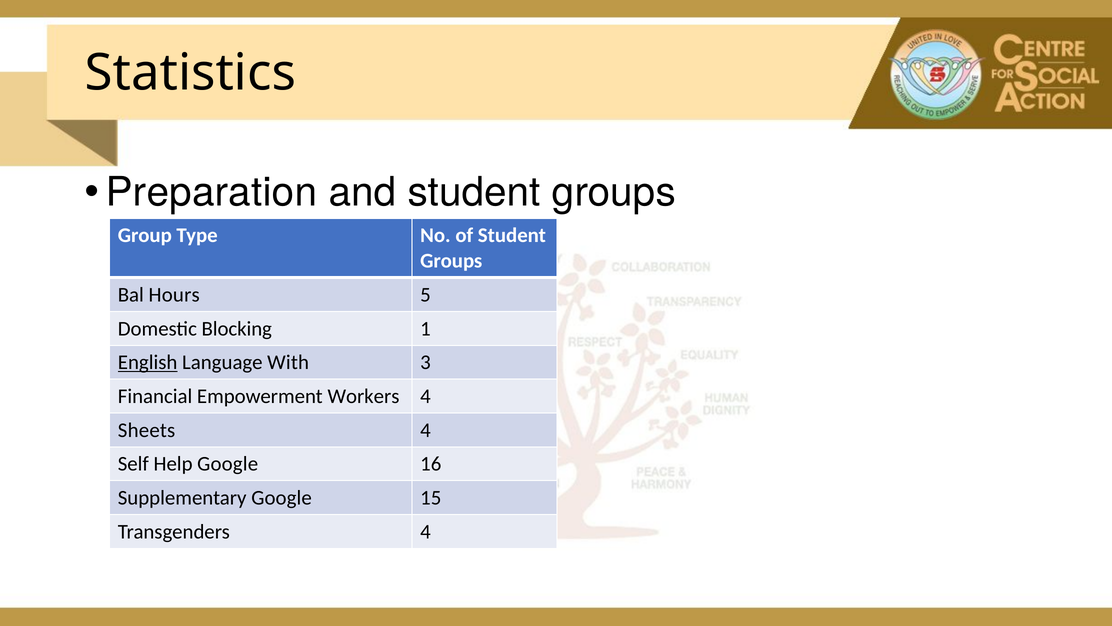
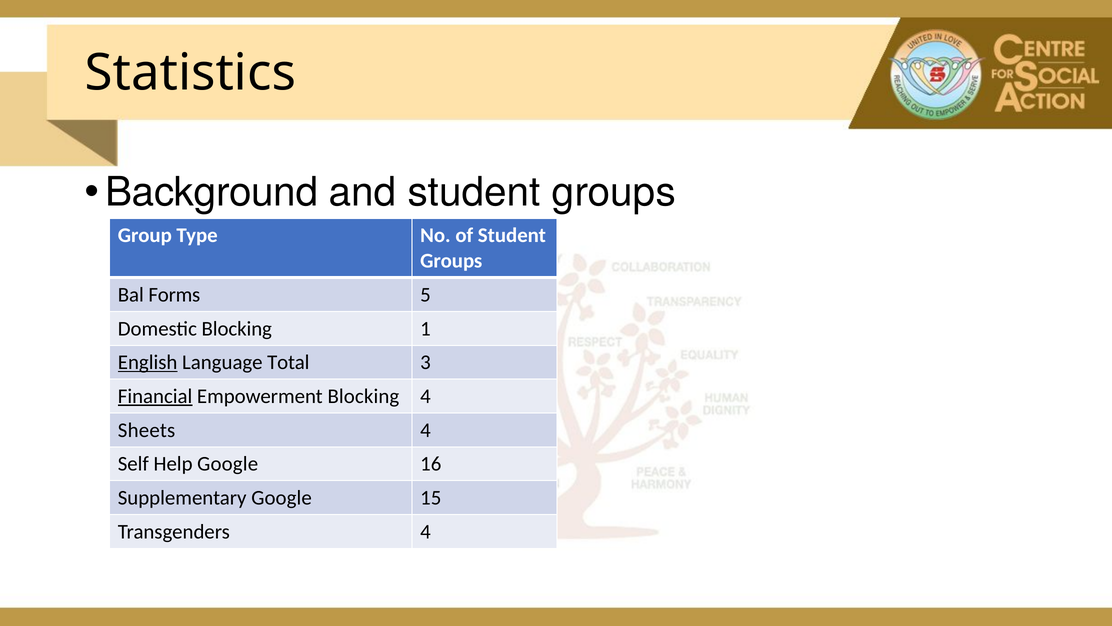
Preparation: Preparation -> Background (212, 192)
Hours: Hours -> Forms (174, 295)
With: With -> Total (288, 362)
Financial underline: none -> present (155, 396)
Empowerment Workers: Workers -> Blocking (363, 396)
